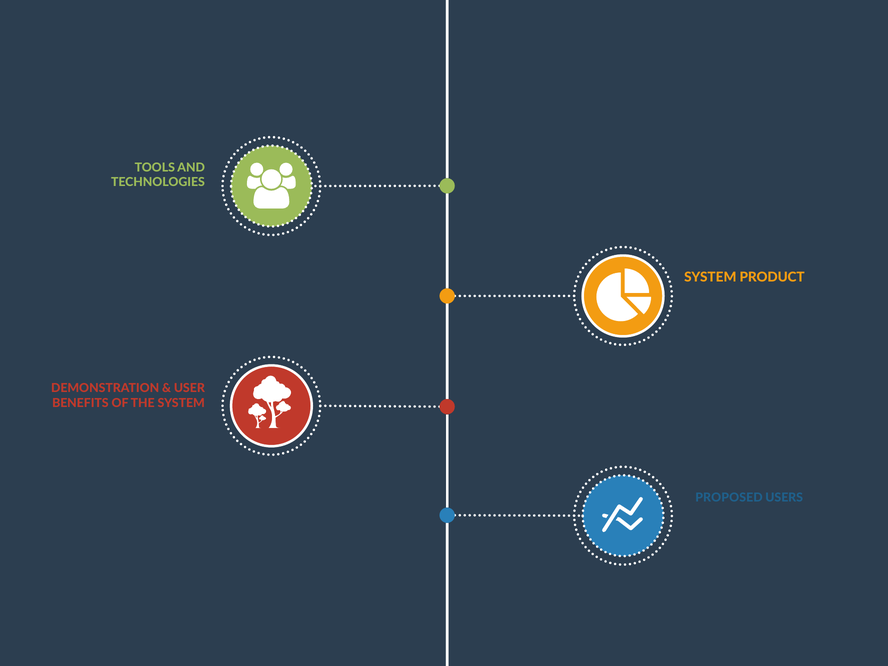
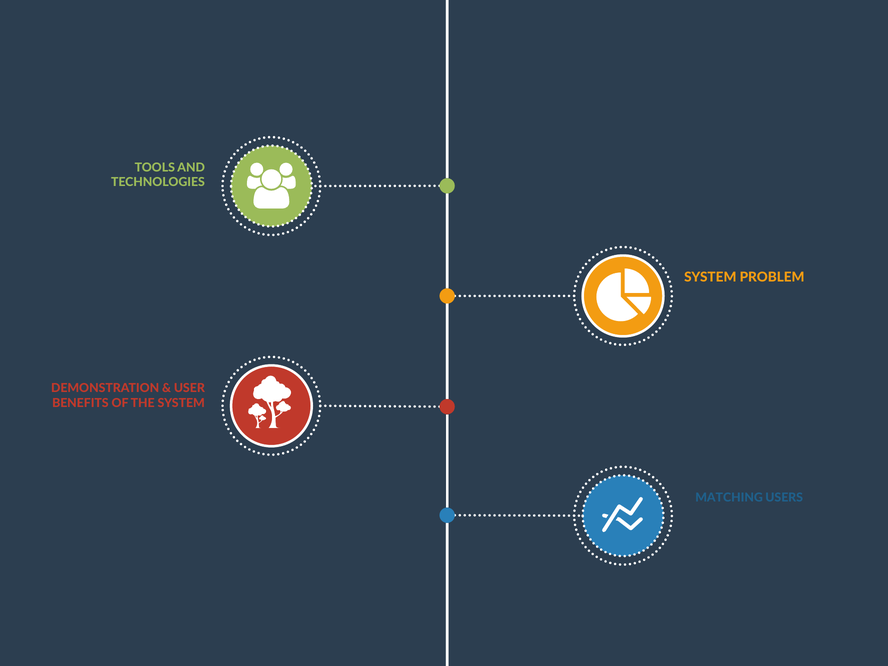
PRODUCT: PRODUCT -> PROBLEM (772, 277)
PROPOSED: PROPOSED -> MATCHING (729, 497)
